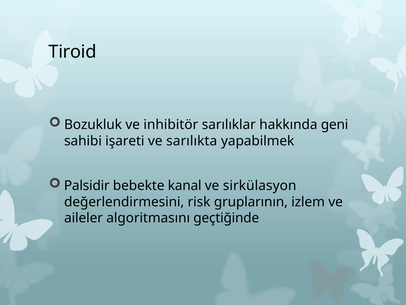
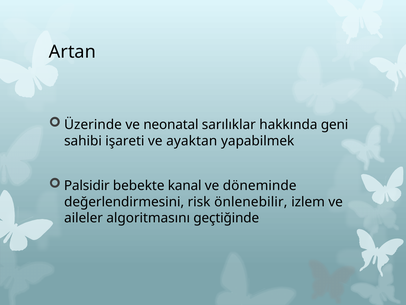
Tiroid: Tiroid -> Artan (72, 52)
Bozukluk: Bozukluk -> Üzerinde (93, 124)
inhibitör: inhibitör -> neonatal (171, 124)
sarılıkta: sarılıkta -> ayaktan (192, 141)
sirkülasyon: sirkülasyon -> döneminde (260, 185)
gruplarının: gruplarının -> önlenebilir (251, 202)
